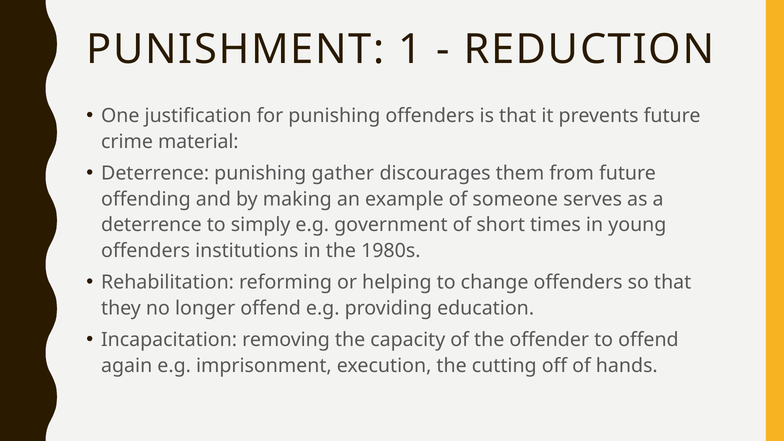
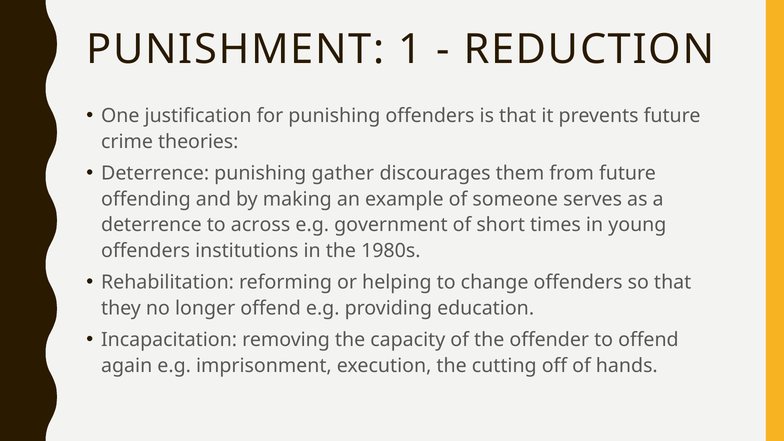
material: material -> theories (198, 142)
simply: simply -> across (261, 225)
